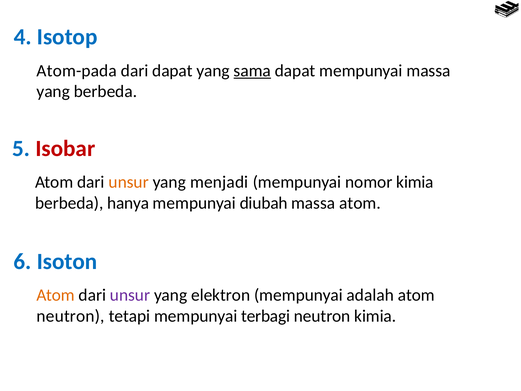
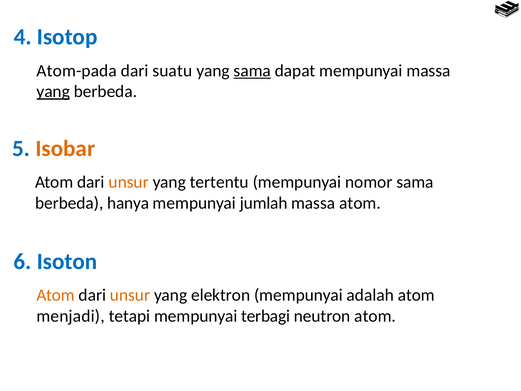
dari dapat: dapat -> suatu (172, 71)
yang underline: none -> present (53, 91)
Isobar colour: red -> orange (65, 148)
menjadi: menjadi -> tertentu (219, 182)
nomor kimia: kimia -> sama (415, 182)
diubah: diubah -> jumlah (264, 203)
unsur colour: purple -> orange (130, 295)
neutron: neutron -> menjadi (71, 316)
neutron kimia: kimia -> atom (375, 316)
